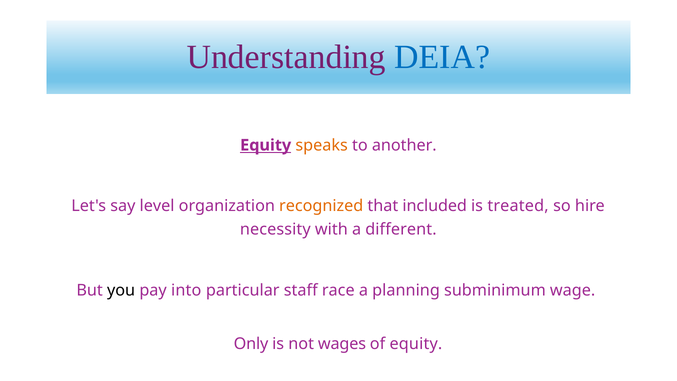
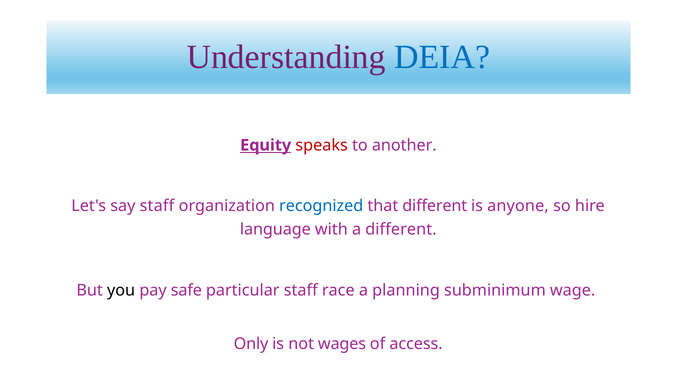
speaks colour: orange -> red (322, 145)
say level: level -> staff (157, 206)
recognized colour: orange -> blue (321, 206)
that included: included -> different (435, 206)
treated: treated -> anyone (518, 206)
necessity: necessity -> language (275, 229)
into: into -> safe (186, 290)
of equity: equity -> access (416, 344)
